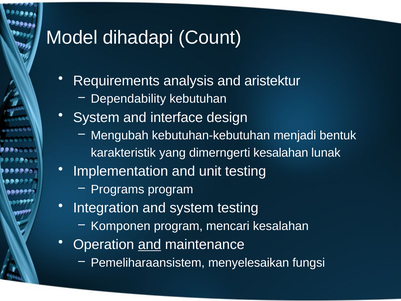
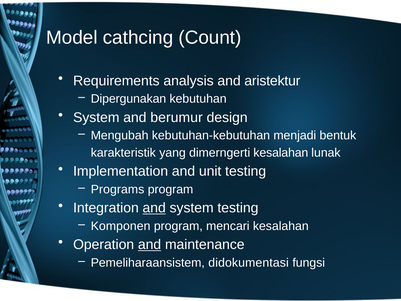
dihadapi: dihadapi -> cathcing (138, 38)
Dependability: Dependability -> Dipergunakan (128, 99)
interface: interface -> berumur (177, 117)
and underline: none -> present (154, 208)
menyelesaikan: menyelesaikan -> didokumentasi (249, 262)
